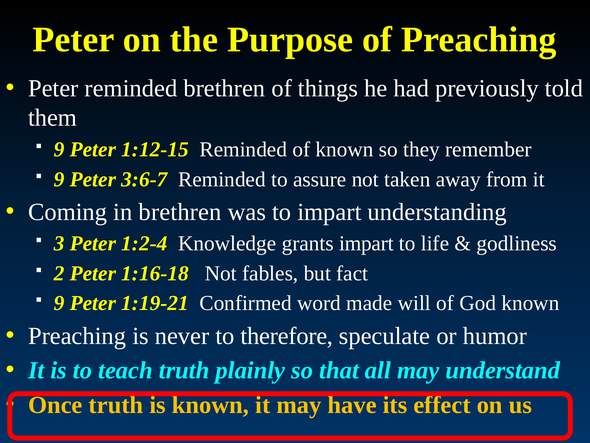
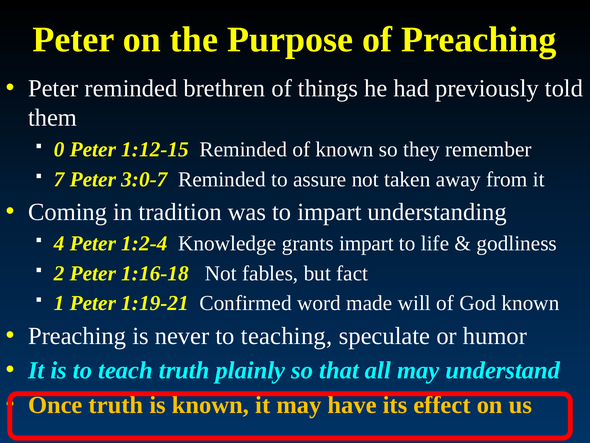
9: 9 -> 0 (59, 149)
9: 9 -> 7 (59, 179)
3:6-7: 3:6-7 -> 3:0-7 (144, 179)
in brethren: brethren -> tradition (180, 212)
3: 3 -> 4 (59, 243)
9: 9 -> 1 (59, 303)
therefore: therefore -> teaching (287, 336)
